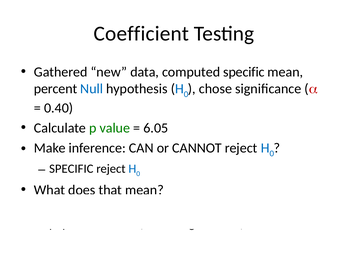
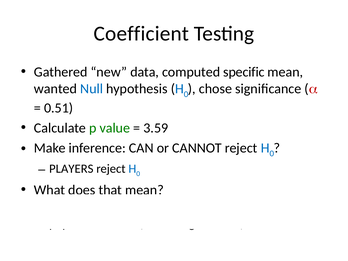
percent: percent -> wanted (55, 89)
0.40: 0.40 -> 0.51 (59, 108)
6.05: 6.05 -> 3.59 (156, 128)
SPECIFIC: SPECIFIC -> PLAYERS (71, 169)
